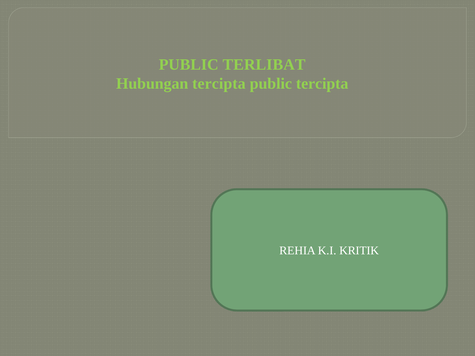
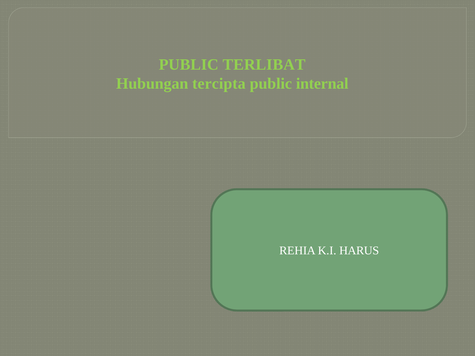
public tercipta: tercipta -> internal (322, 84)
KRITIK: KRITIK -> HARUS (359, 251)
